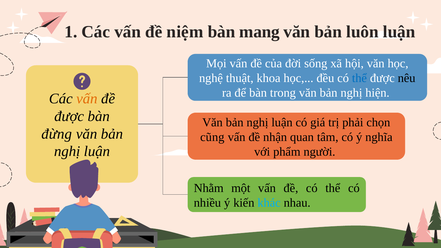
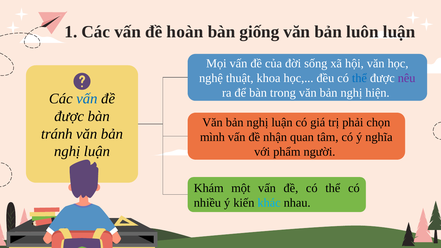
niệm: niệm -> hoàn (185, 32)
mang: mang -> giống (260, 32)
nêu colour: black -> purple (407, 78)
vấn colour: orange -> blue (87, 99)
đừng: đừng -> tránh (57, 134)
cũng: cũng -> mình (212, 137)
Nhằm: Nhằm -> Khám (209, 188)
